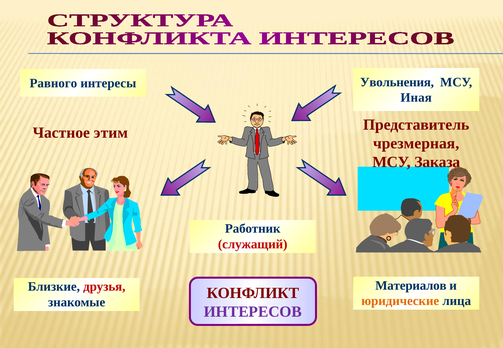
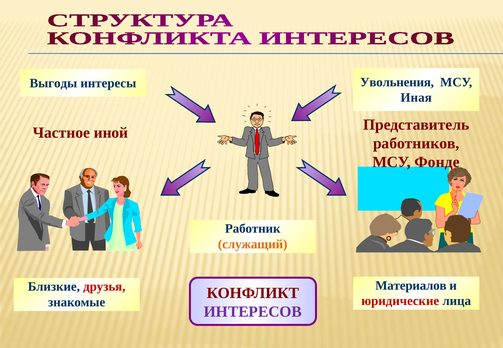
Равного: Равного -> Выгоды (53, 83)
этим: этим -> иной (111, 133)
чрезмерная: чрезмерная -> работников (416, 143)
Заказа: Заказа -> Фонде (437, 162)
служащий colour: red -> orange (253, 244)
юридические colour: orange -> red (400, 301)
